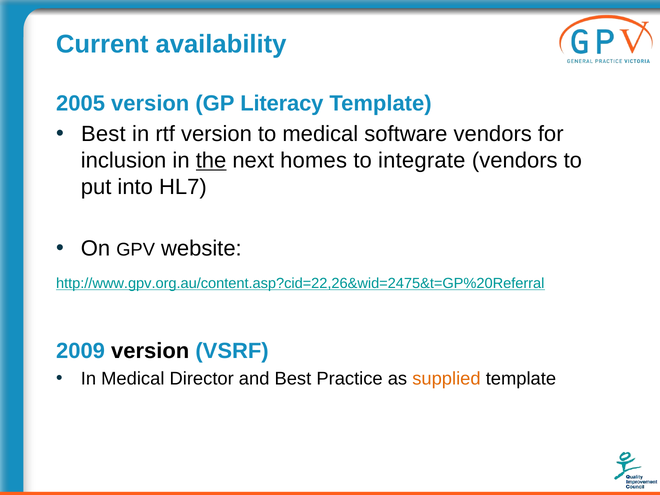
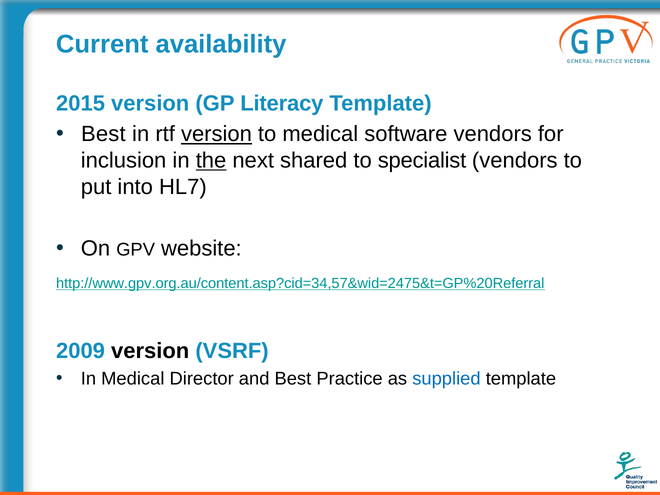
2005: 2005 -> 2015 (81, 103)
version underline: none -> present (216, 134)
homes: homes -> shared (314, 161)
integrate: integrate -> specialist (422, 161)
http://www.gpv.org.au/content.asp?cid=22,26&wid=2475&t=GP%20Referral: http://www.gpv.org.au/content.asp?cid=22,26&wid=2475&t=GP%20Referral -> http://www.gpv.org.au/content.asp?cid=34,57&wid=2475&t=GP%20Referral (300, 283)
supplied colour: orange -> blue (446, 379)
